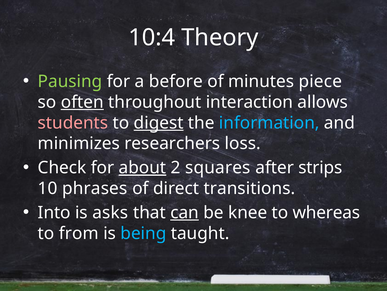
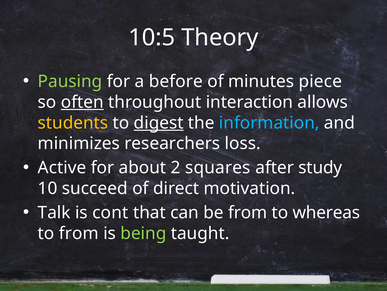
10:4: 10:4 -> 10:5 (152, 37)
students colour: pink -> yellow (73, 123)
Check: Check -> Active (62, 167)
about underline: present -> none (142, 167)
strips: strips -> study (320, 167)
phrases: phrases -> succeed (95, 188)
transitions: transitions -> motivation (249, 188)
Into: Into -> Talk (54, 212)
asks: asks -> cont (110, 212)
can underline: present -> none (185, 212)
be knee: knee -> from (248, 212)
being colour: light blue -> light green (143, 233)
